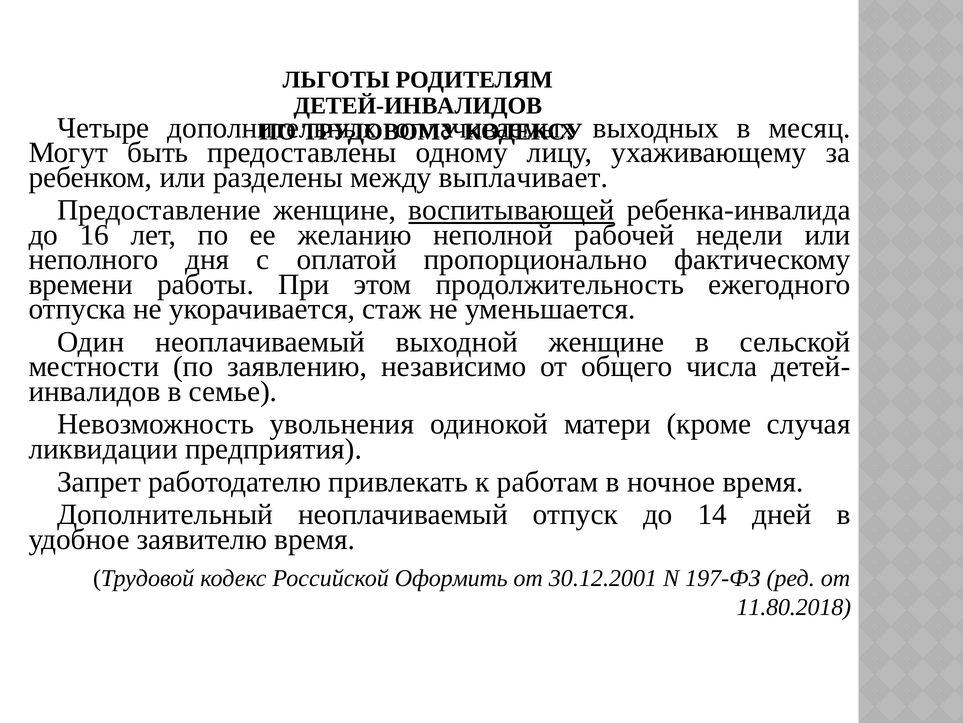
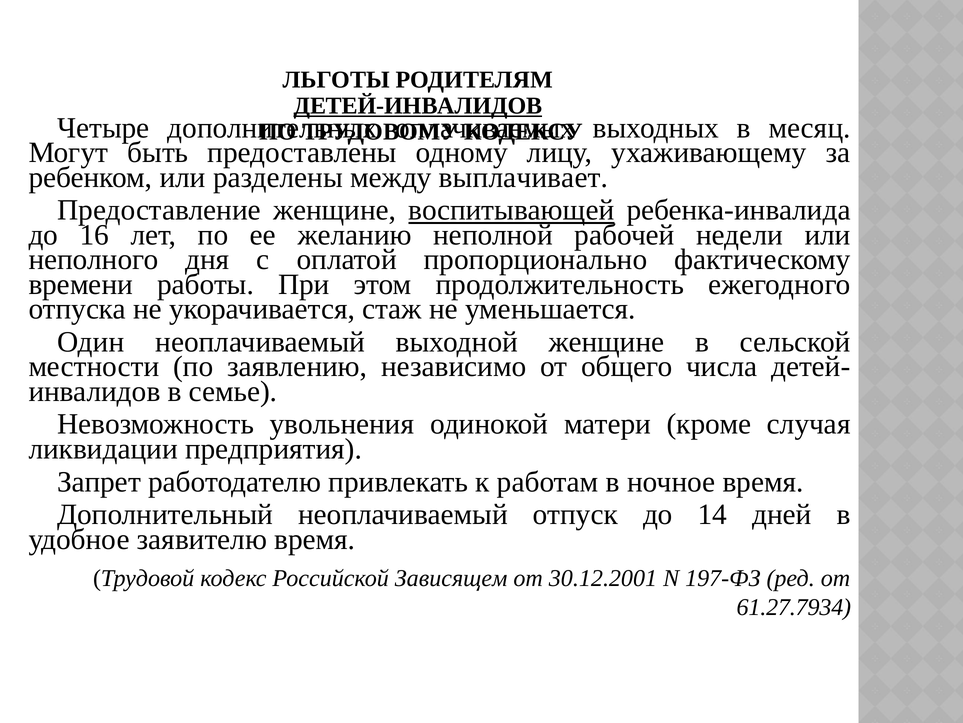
ДЕТЕЙ-ИНВАЛИДОВ underline: none -> present (418, 106)
Оформить: Оформить -> Зависящем (451, 578)
11.80.2018: 11.80.2018 -> 61.27.7934 (794, 607)
